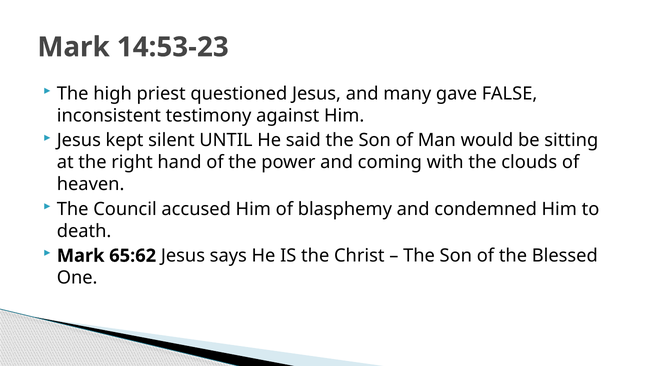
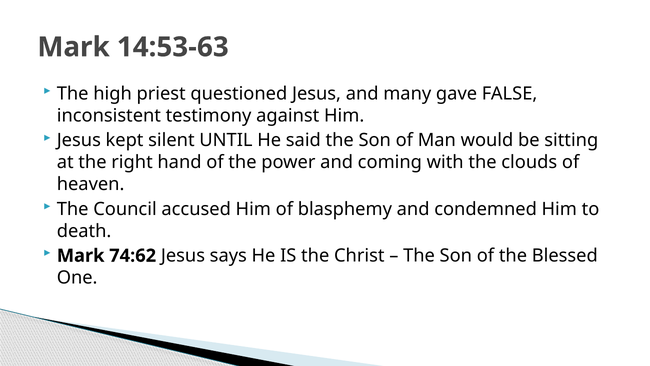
14:53-23: 14:53-23 -> 14:53-63 (173, 47)
65:62: 65:62 -> 74:62 (133, 255)
